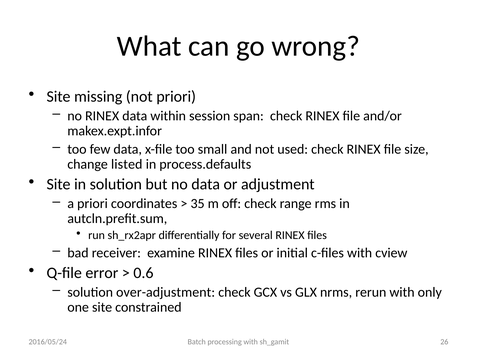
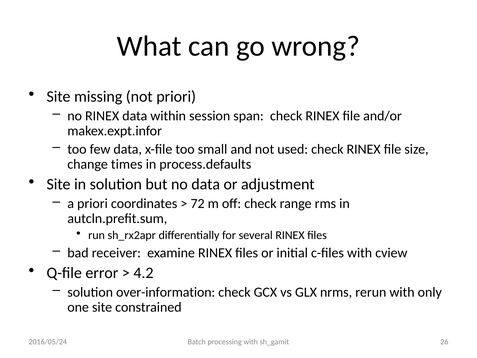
listed: listed -> times (127, 164)
35: 35 -> 72 (198, 203)
0.6: 0.6 -> 4.2 (143, 273)
over-adjustment: over-adjustment -> over-information (166, 292)
